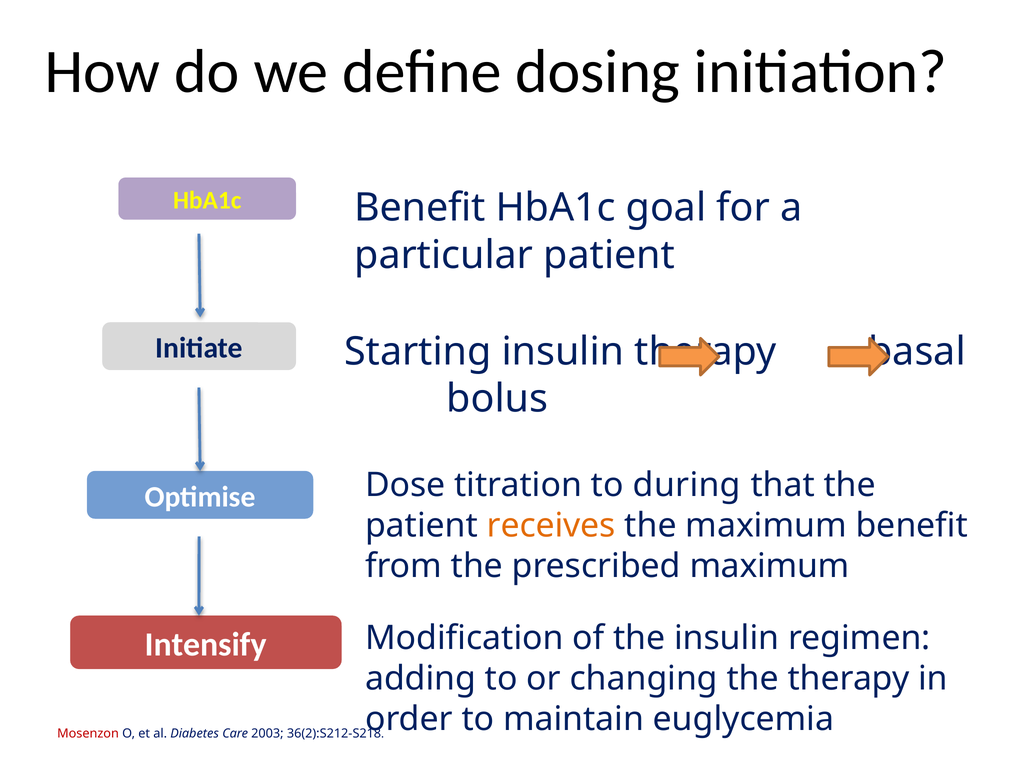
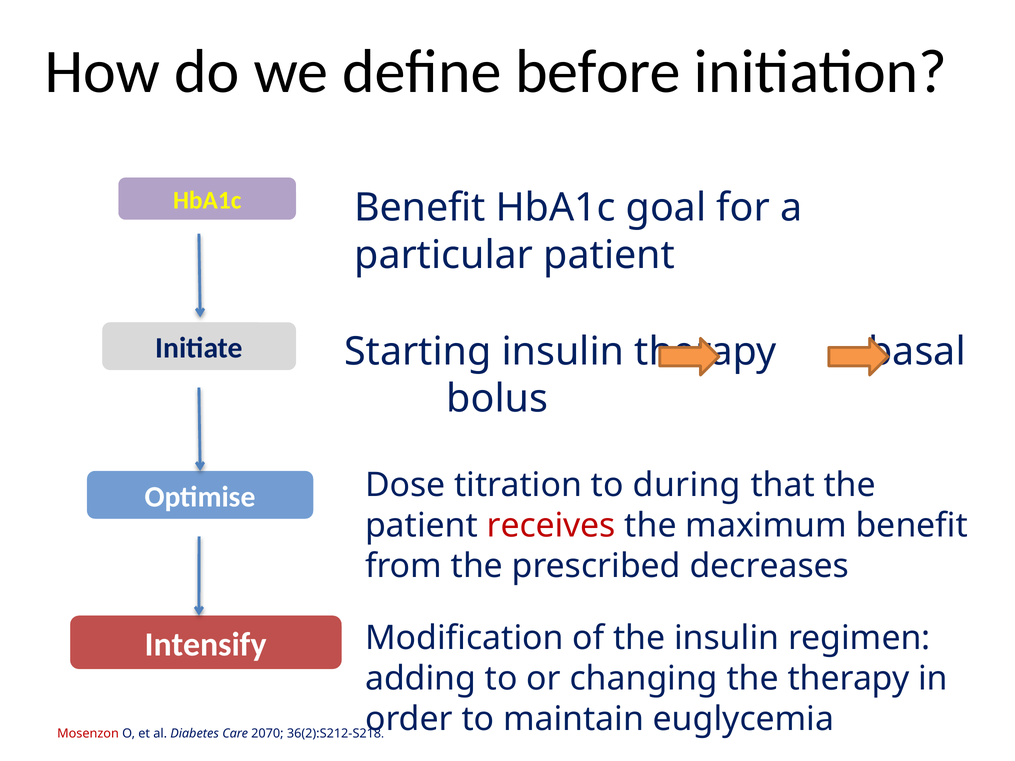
dosing: dosing -> before (598, 72)
receives colour: orange -> red (551, 526)
prescribed maximum: maximum -> decreases (769, 566)
2003: 2003 -> 2070 (267, 734)
